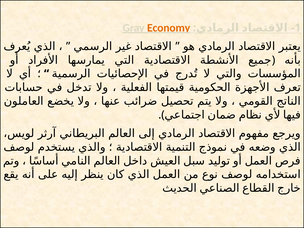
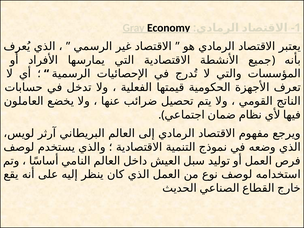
Economy colour: orange -> black (169, 28)
